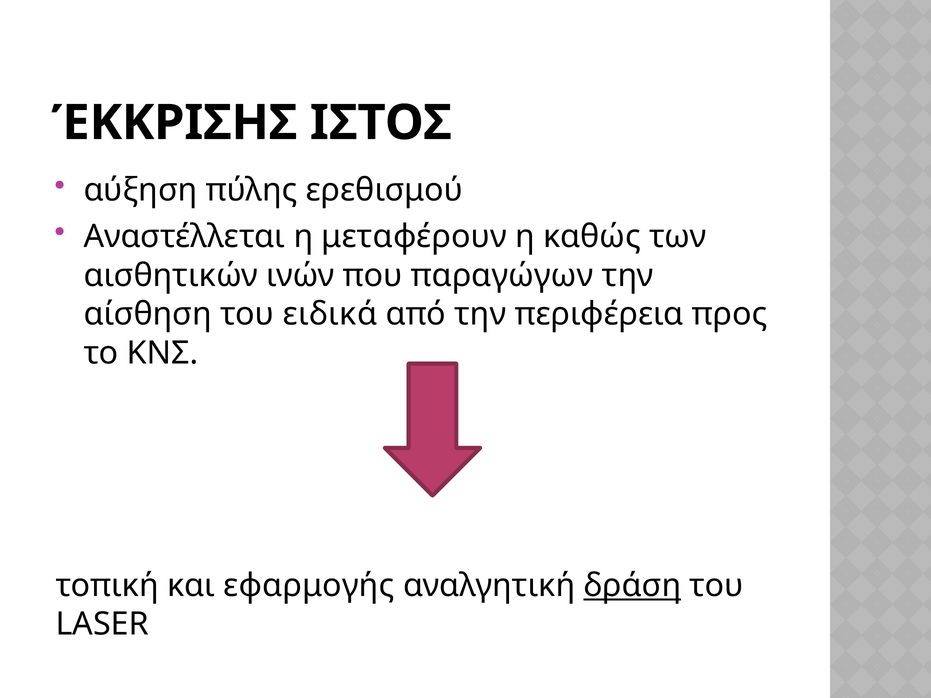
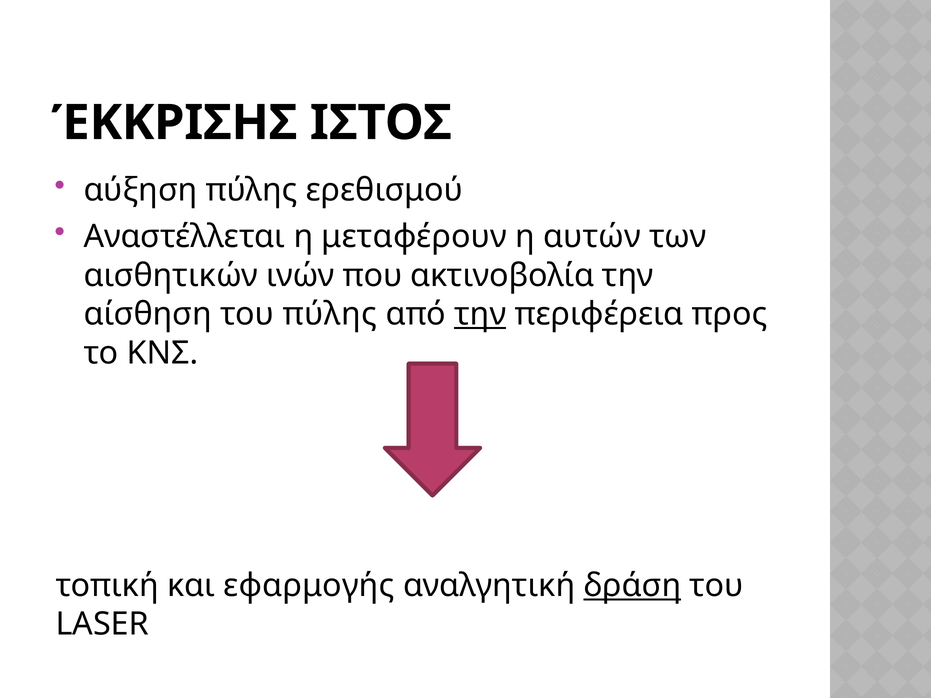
καθώς: καθώς -> αυτών (592, 237)
παραγώγων: παραγώγων -> ακτινοβολία (502, 275)
του ειδικά: ειδικά -> πύλης (330, 314)
την underline: none -> present (480, 314)
